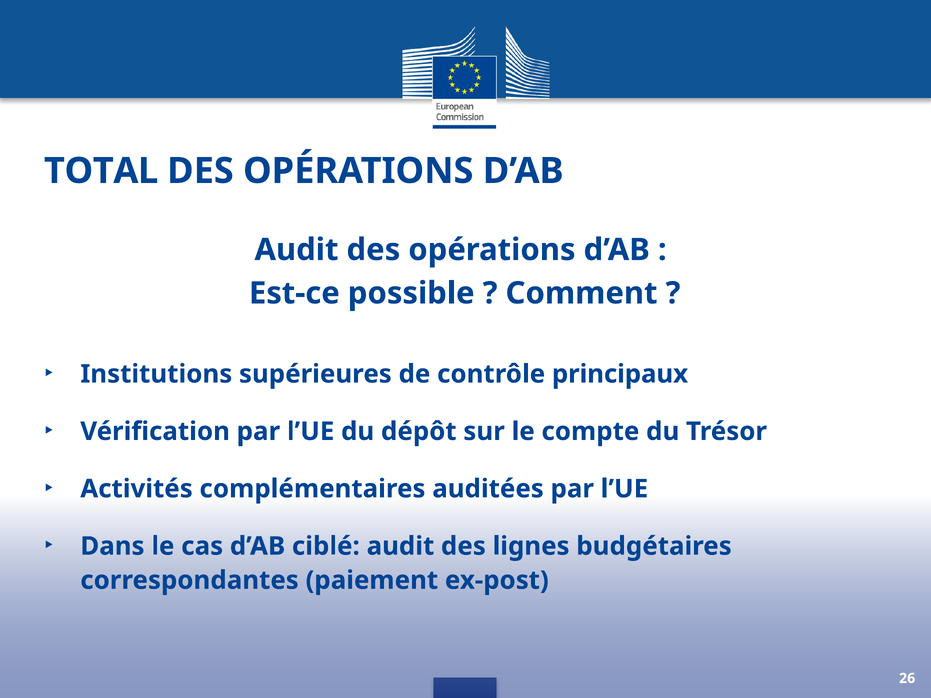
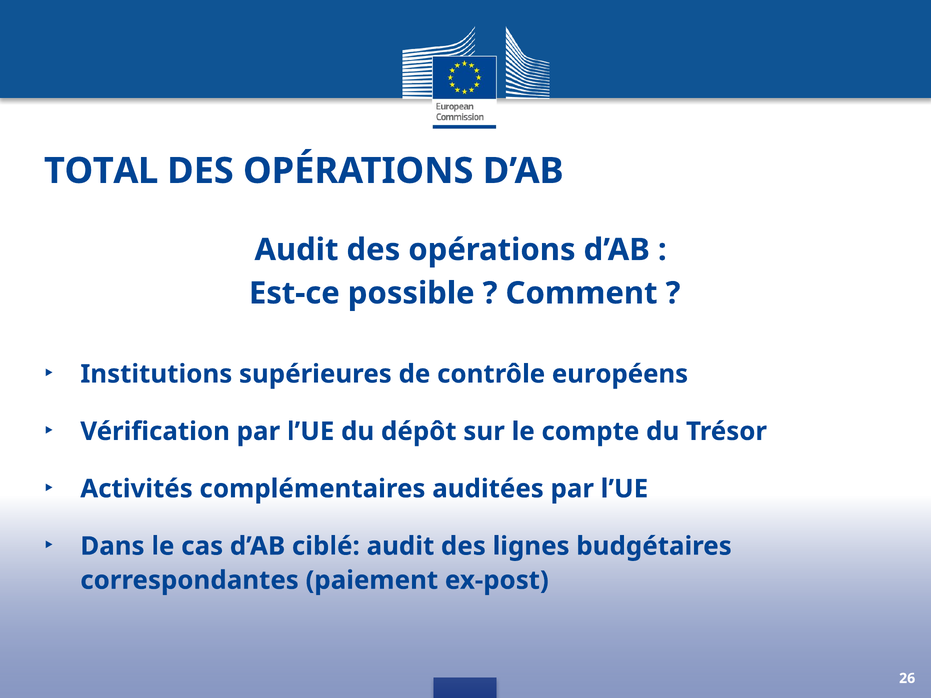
principaux: principaux -> européens (620, 374)
